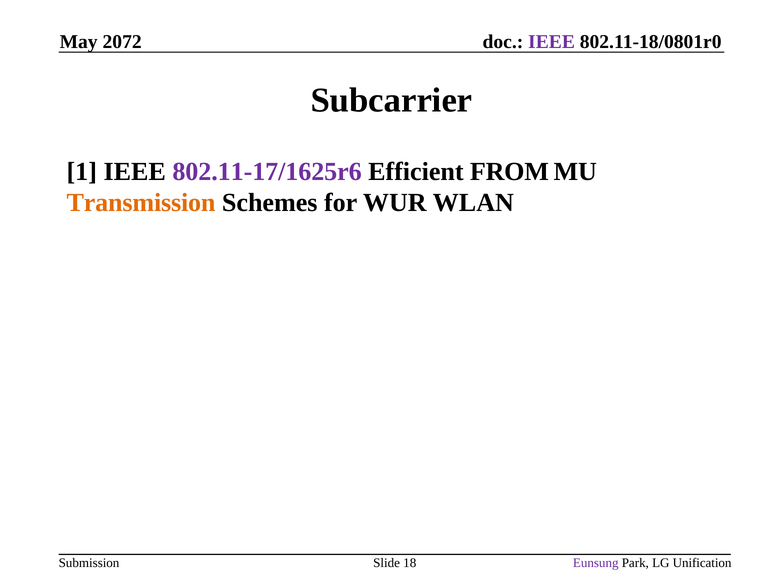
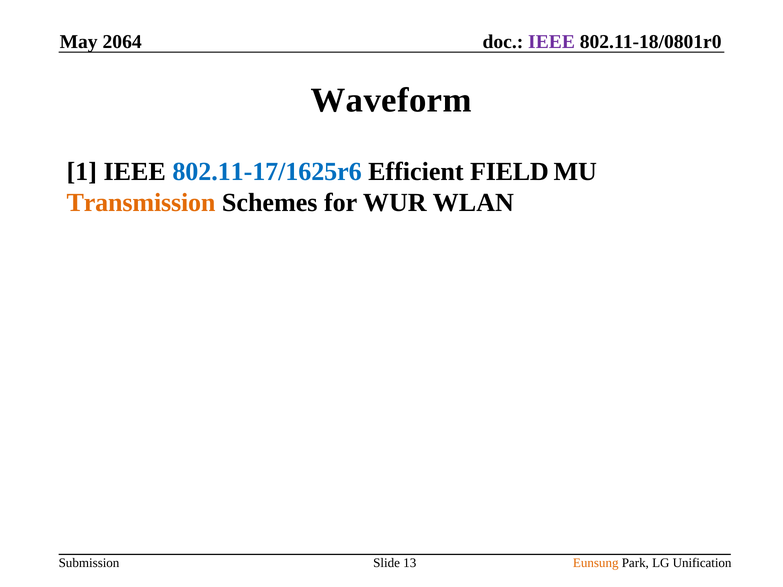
2072: 2072 -> 2064 (122, 42)
Subcarrier: Subcarrier -> Waveform (391, 100)
802.11-17/1625r6 colour: purple -> blue (267, 172)
FROM: FROM -> FIELD (509, 172)
18: 18 -> 13 (410, 563)
Eunsung colour: purple -> orange (596, 563)
